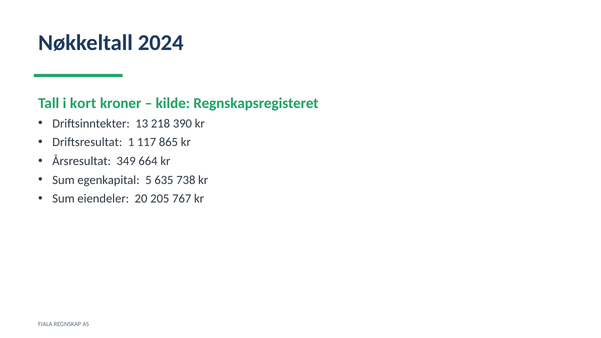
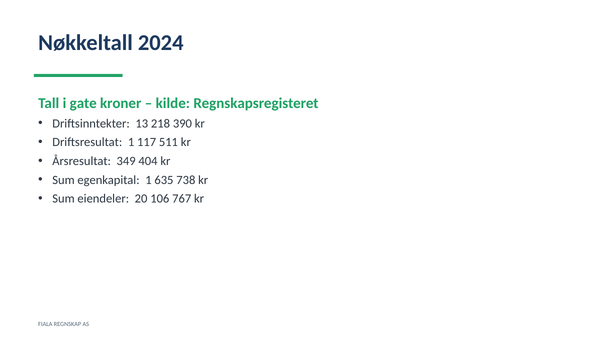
kort: kort -> gate (83, 103)
865: 865 -> 511 (168, 142)
664: 664 -> 404 (148, 161)
egenkapital 5: 5 -> 1 (148, 180)
205: 205 -> 106 (160, 199)
